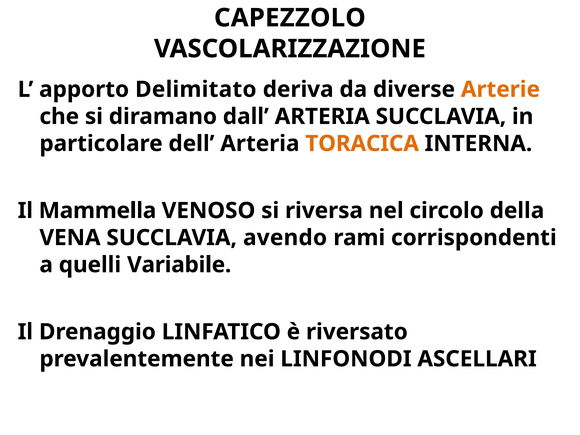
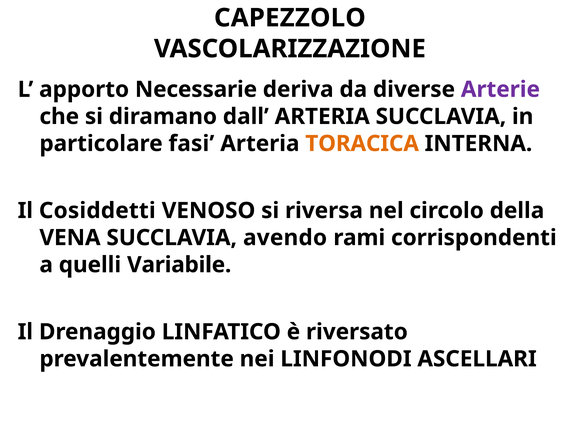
Delimitato: Delimitato -> Necessarie (196, 89)
Arterie colour: orange -> purple (500, 89)
dell: dell -> fasi (191, 144)
Mammella: Mammella -> Cosiddetti (97, 211)
